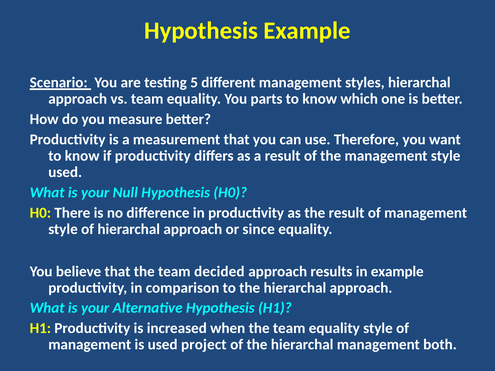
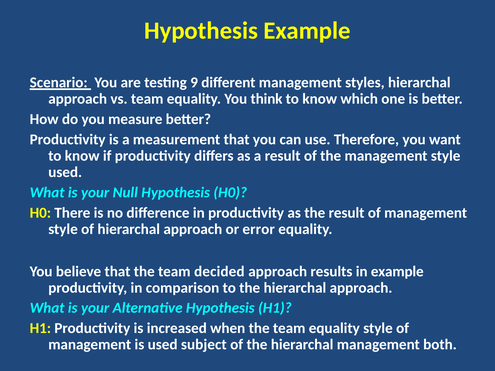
5: 5 -> 9 (194, 83)
parts: parts -> think (267, 99)
since: since -> error (259, 229)
project: project -> subject (204, 345)
